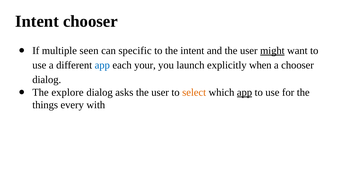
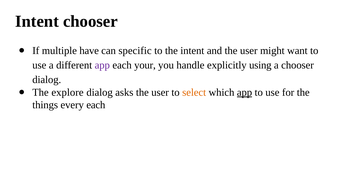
seen: seen -> have (89, 50)
might underline: present -> none (272, 50)
app colour: blue -> purple (102, 65)
launch: launch -> handle (190, 65)
when: when -> using (260, 65)
every with: with -> each (96, 105)
